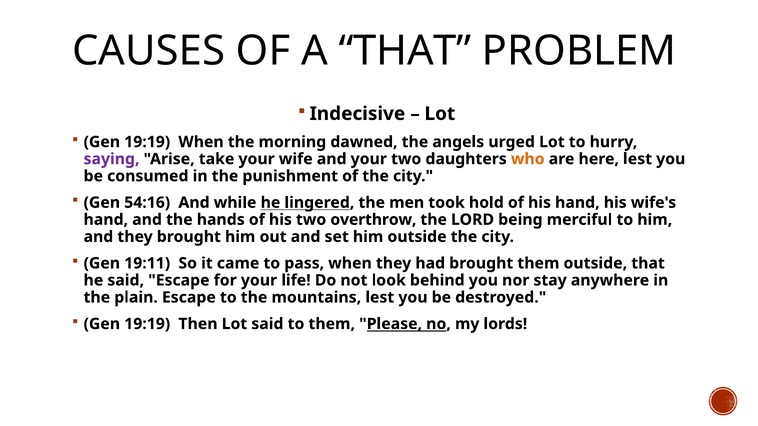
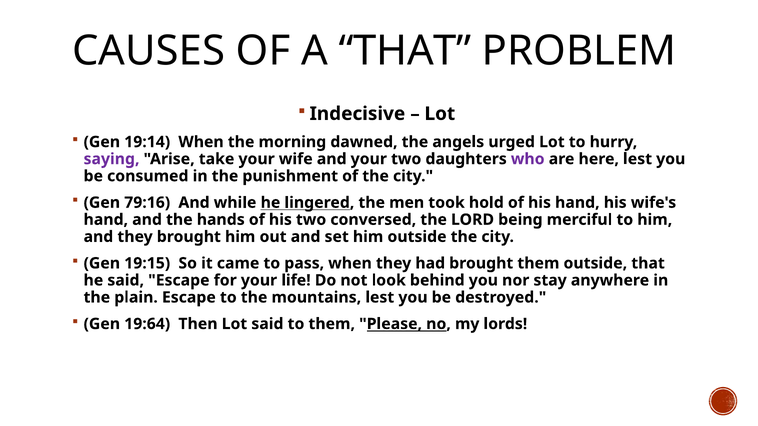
19:19: 19:19 -> 19:14 (147, 142)
who colour: orange -> purple (528, 159)
54:16: 54:16 -> 79:16 (147, 203)
overthrow: overthrow -> conversed (373, 220)
19:11: 19:11 -> 19:15 (147, 263)
19:19: 19:19 -> 19:64 (147, 324)
